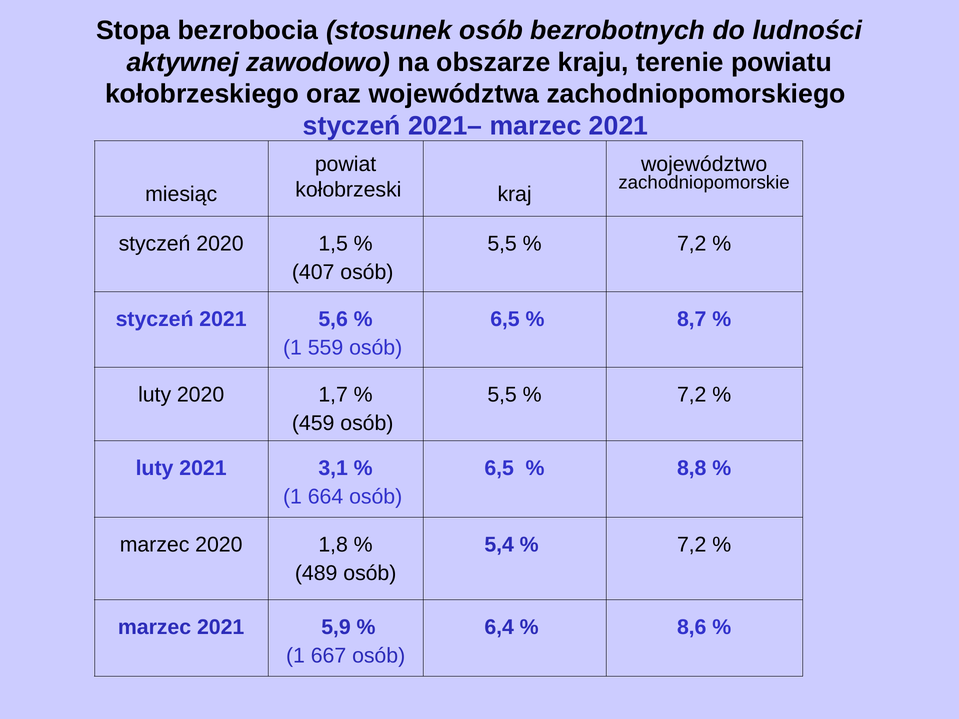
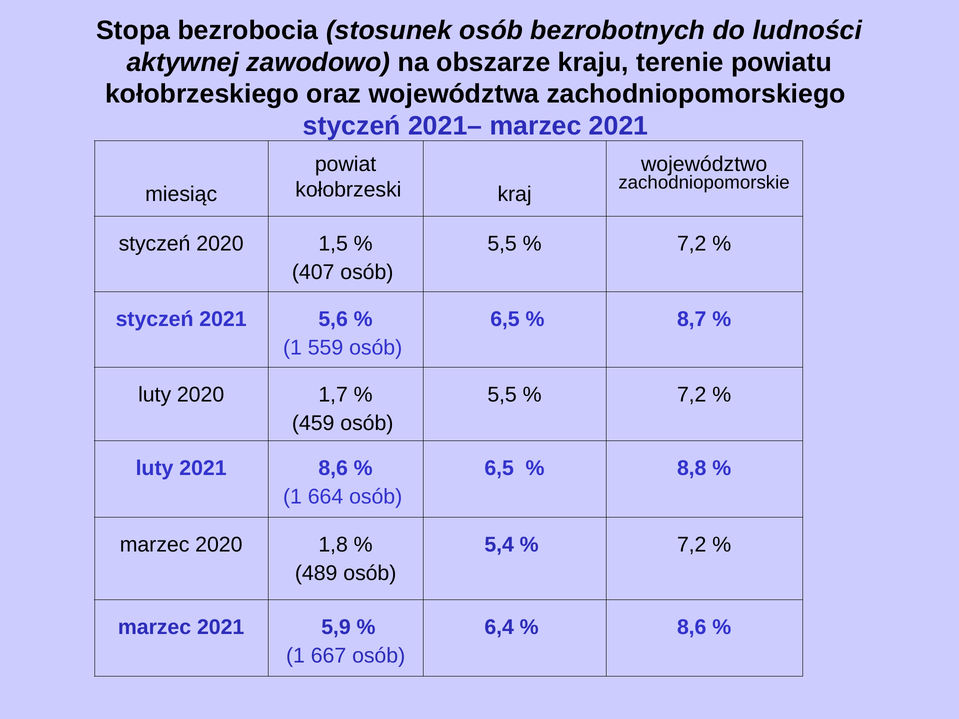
2021 3,1: 3,1 -> 8,6 (333, 468)
